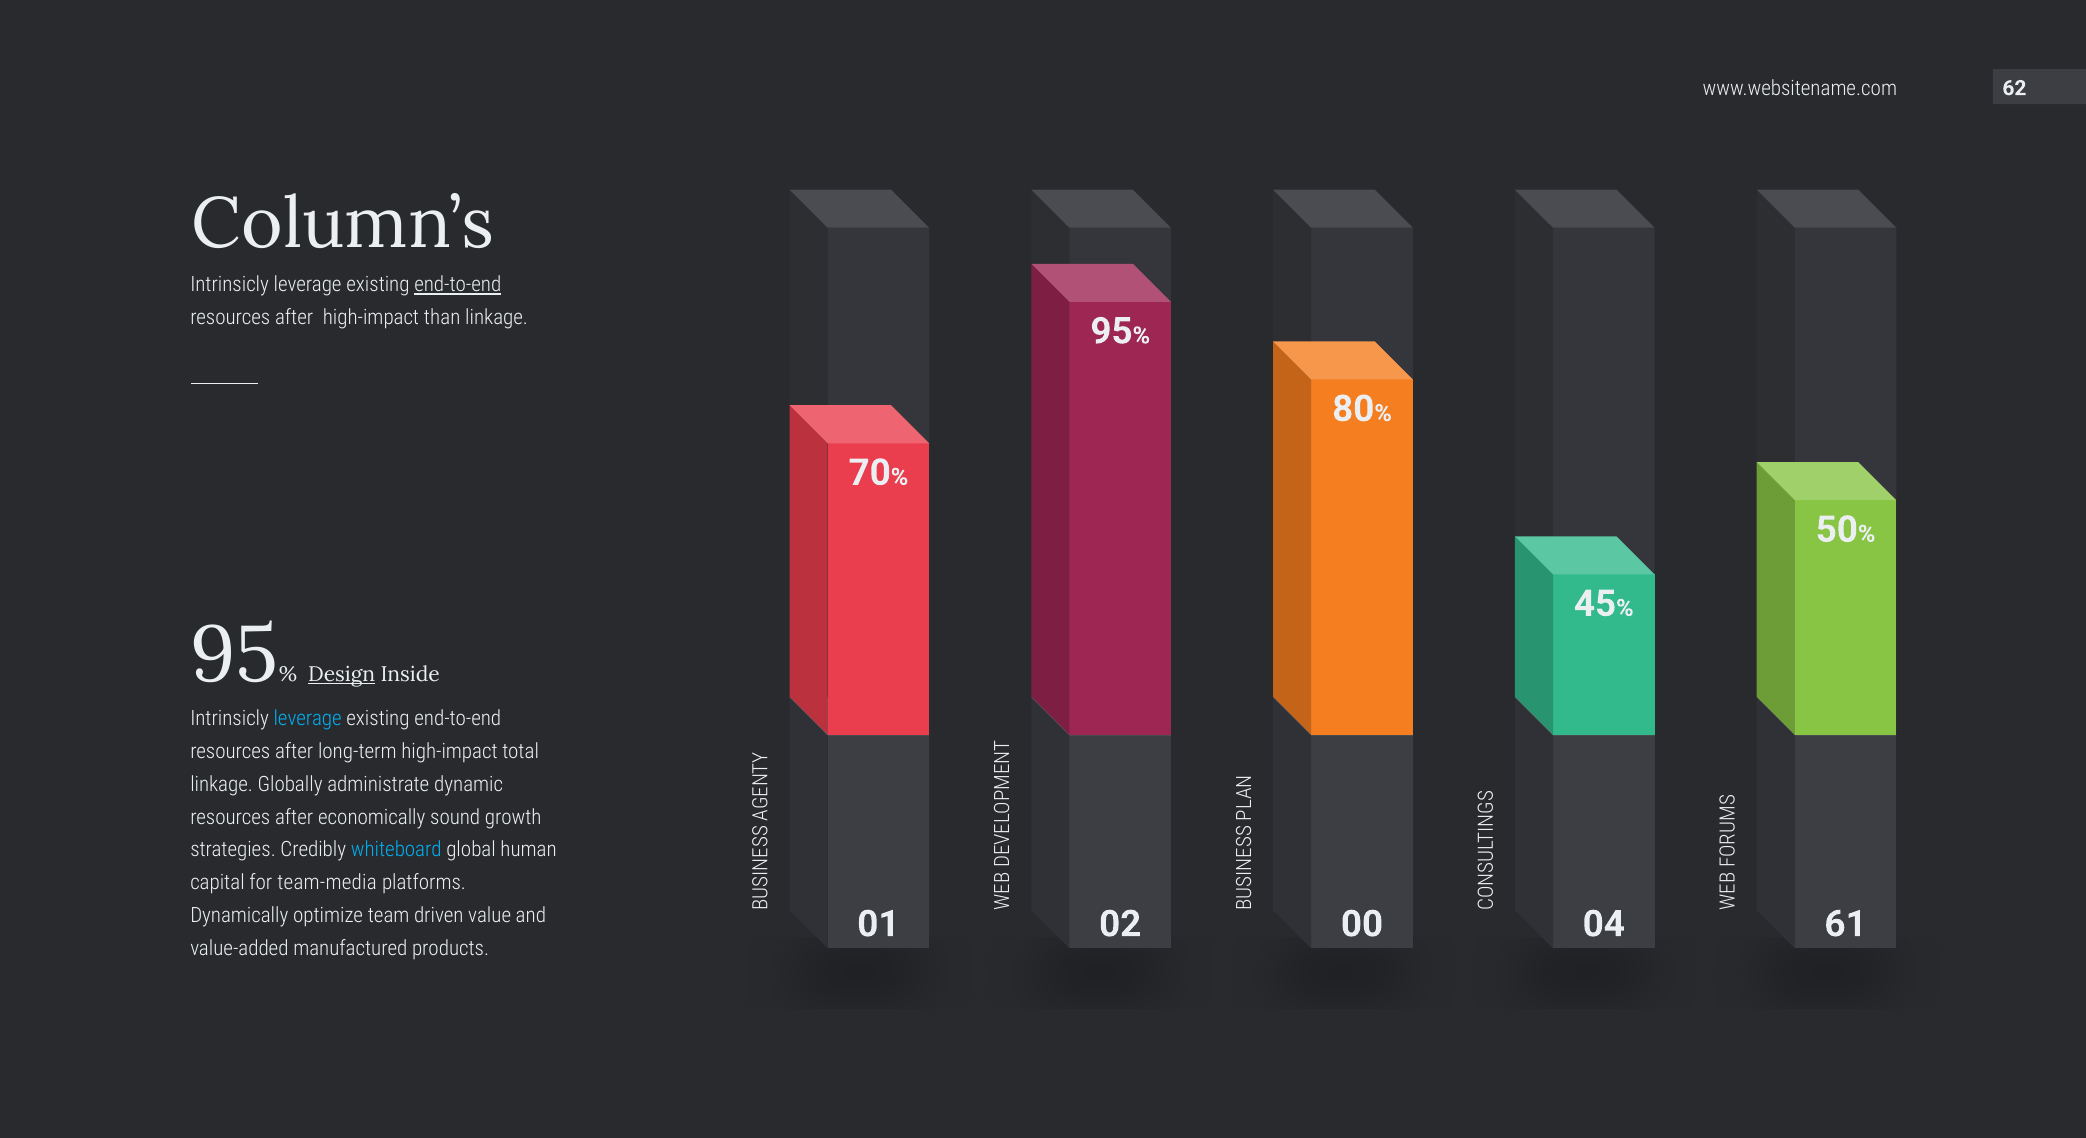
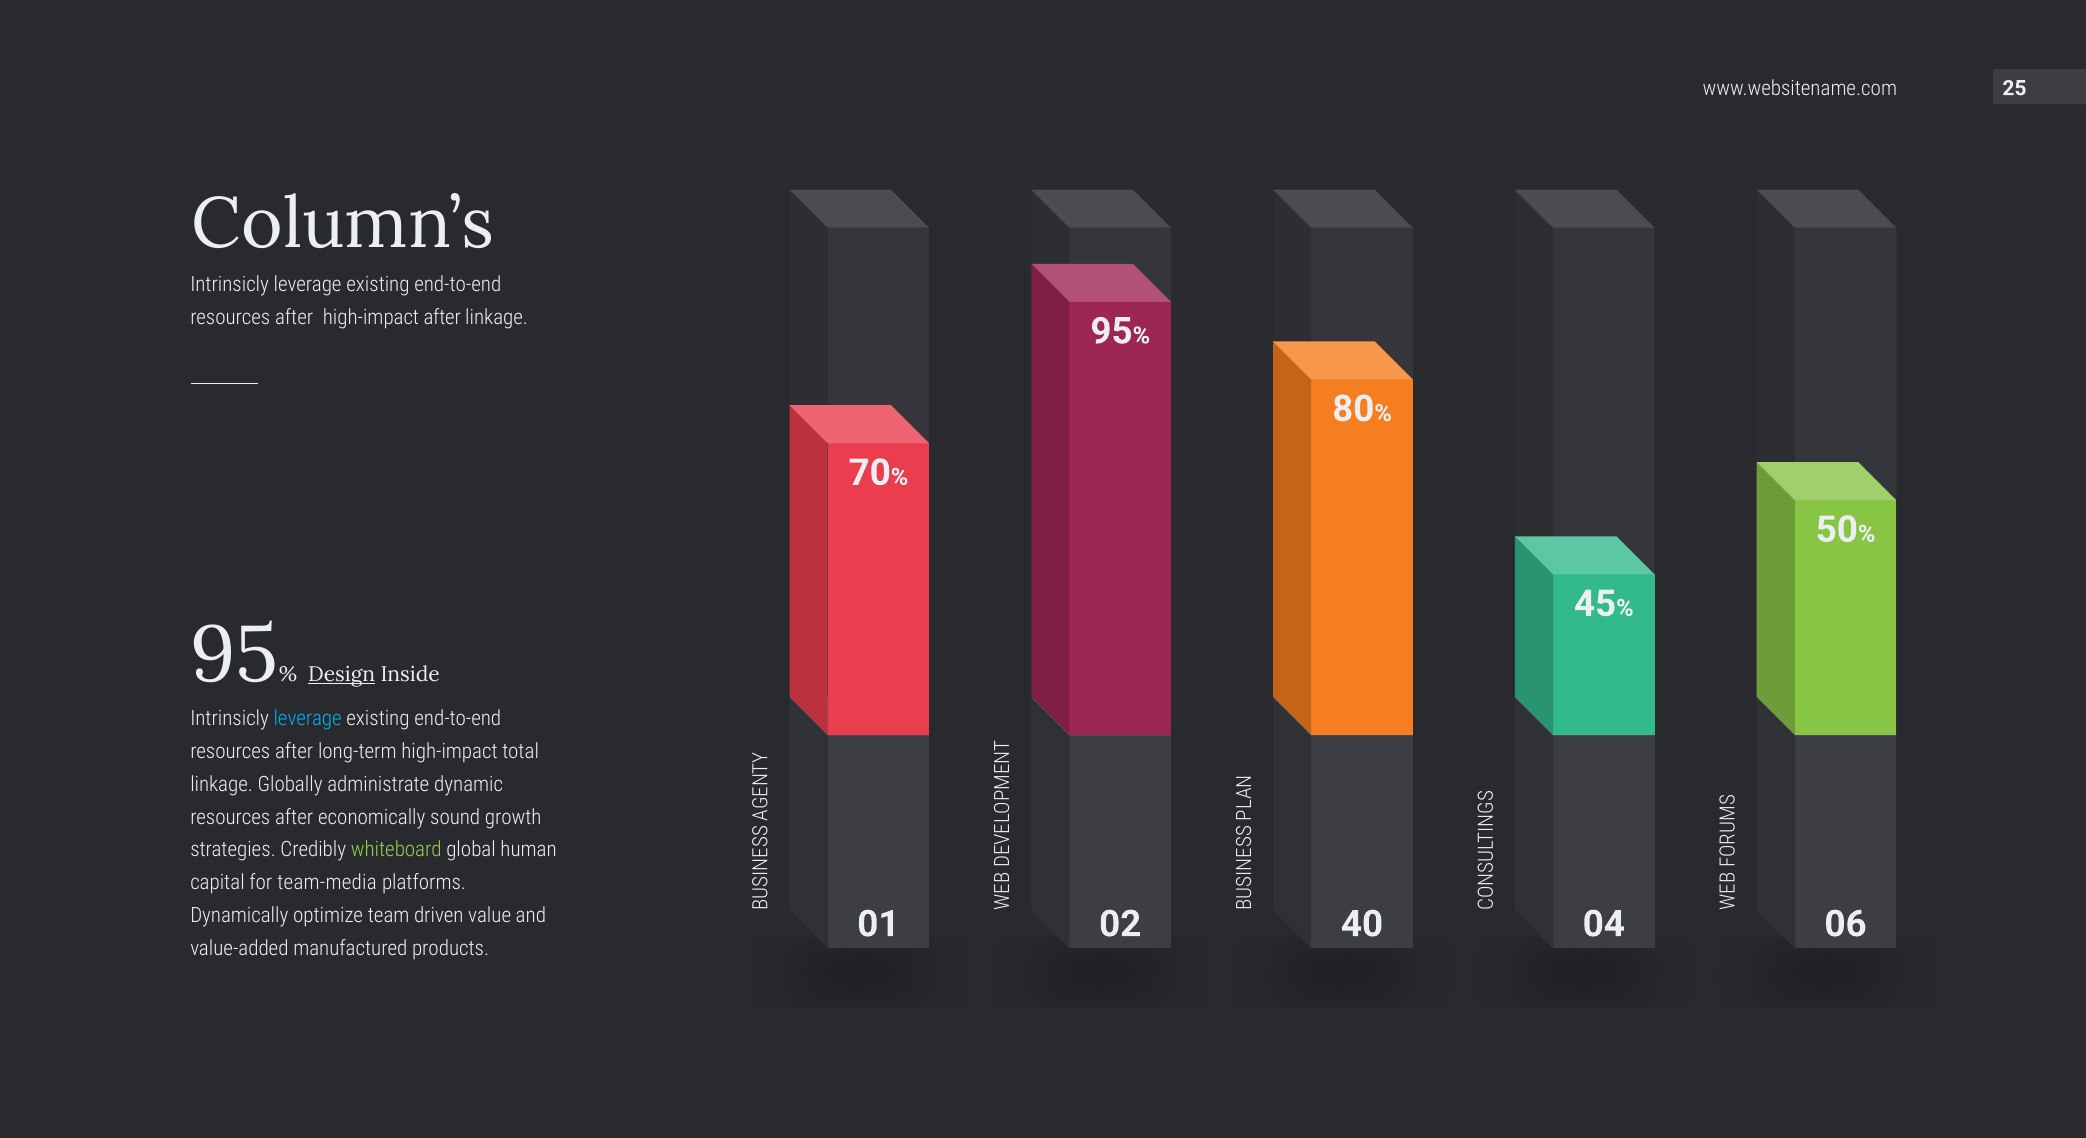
62: 62 -> 25 (2014, 88)
end-to-end underline: present -> none (458, 285)
high-impact than: than -> after (442, 318)
whiteboard colour: light blue -> light green (396, 850)
00: 00 -> 40 (1362, 924)
61: 61 -> 06 (1846, 924)
